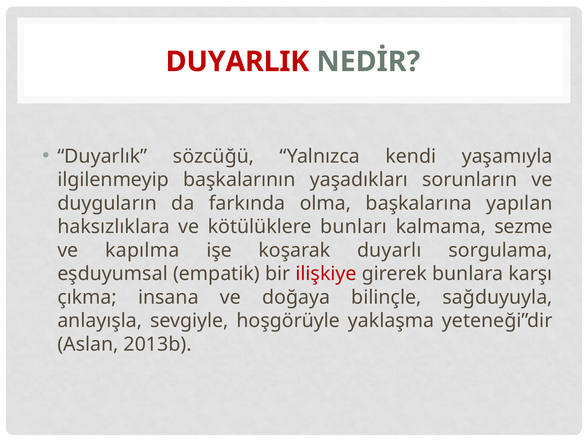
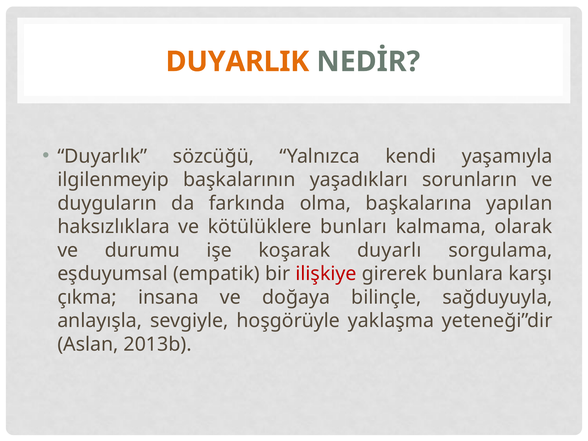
DUYARLIK colour: red -> orange (237, 62)
sezme: sezme -> olarak (523, 227)
kapılma: kapılma -> durumu (142, 250)
